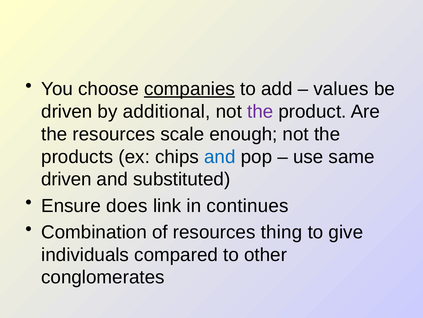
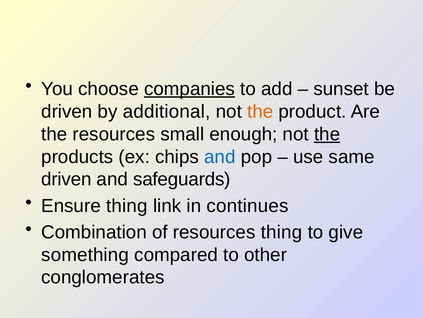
values: values -> sunset (341, 89)
the colour: purple -> orange (260, 111)
scale: scale -> small (182, 134)
the underline: none -> present (327, 134)
substituted: substituted -> safeguards (182, 179)
Ensure does: does -> thing (127, 205)
individuals: individuals -> something (85, 254)
